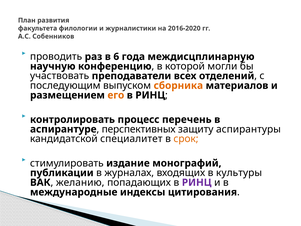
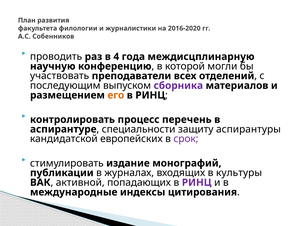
6: 6 -> 4 (116, 57)
сборника colour: orange -> purple (178, 85)
перспективных: перспективных -> специальности (139, 129)
специалитет: специалитет -> европейских (131, 139)
срок colour: orange -> purple (186, 139)
желанию: желанию -> активной (80, 182)
